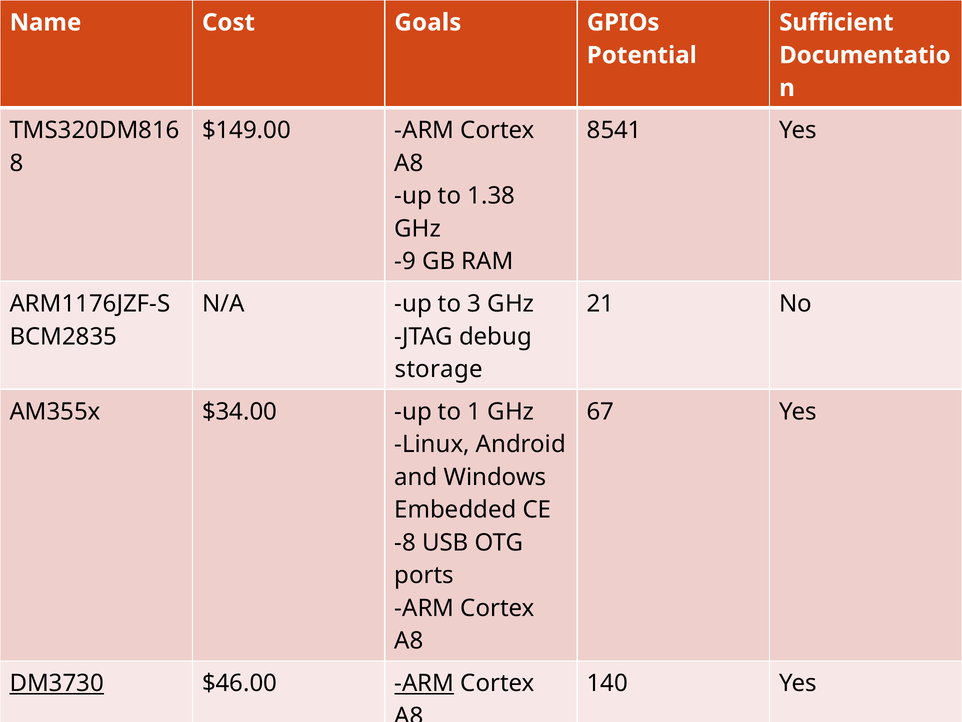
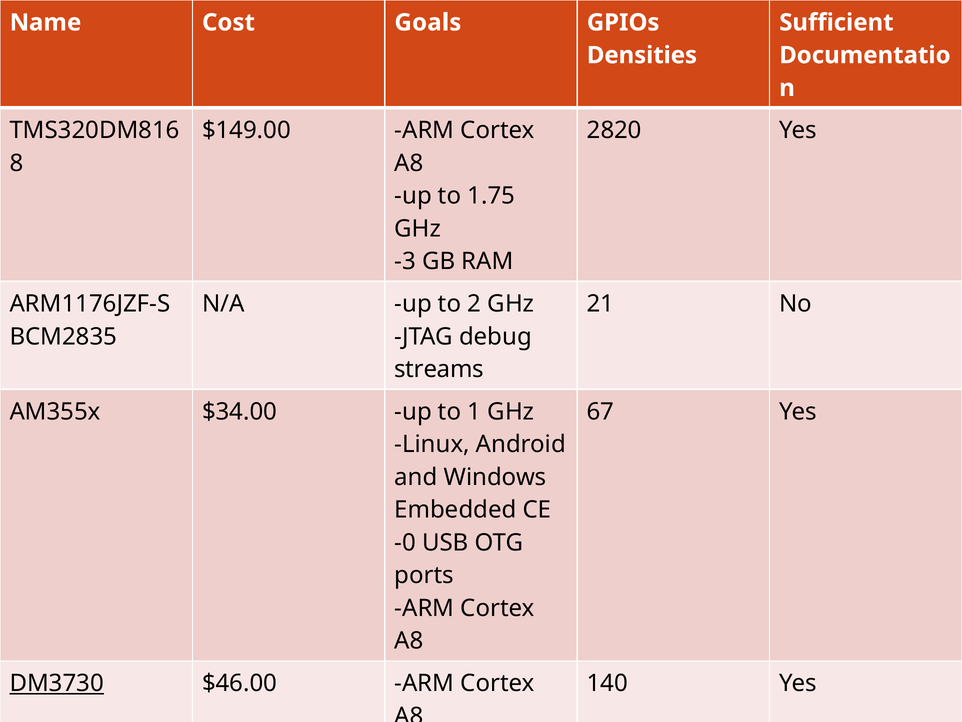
Potential: Potential -> Densities (642, 55)
8541: 8541 -> 2820 (614, 130)
1.38: 1.38 -> 1.75 (491, 196)
-9: -9 -> -3 (405, 261)
3: 3 -> 2 (474, 304)
storage: storage -> streams (439, 369)
-8: -8 -> -0 (405, 542)
ARM underline: present -> none (424, 683)
